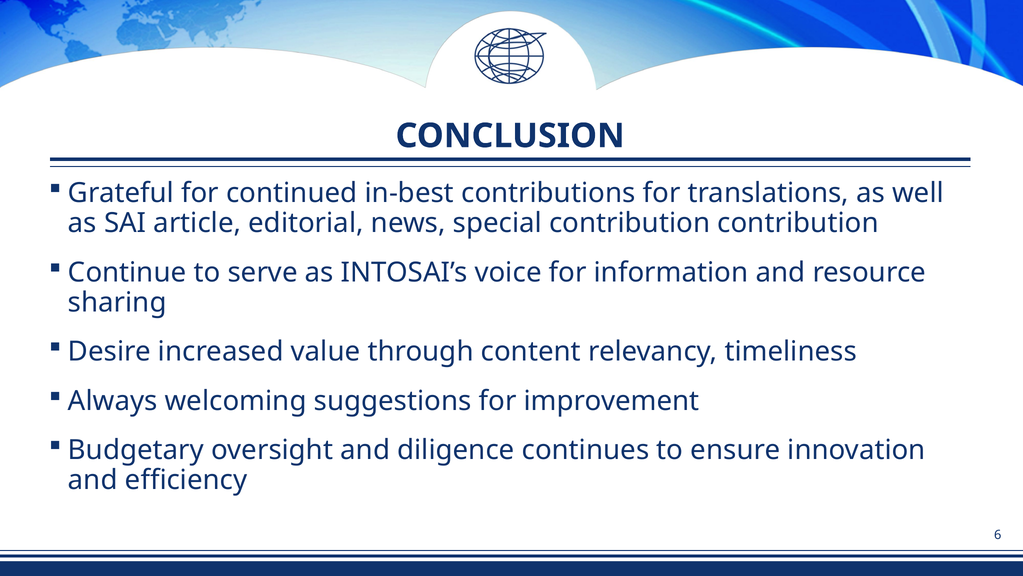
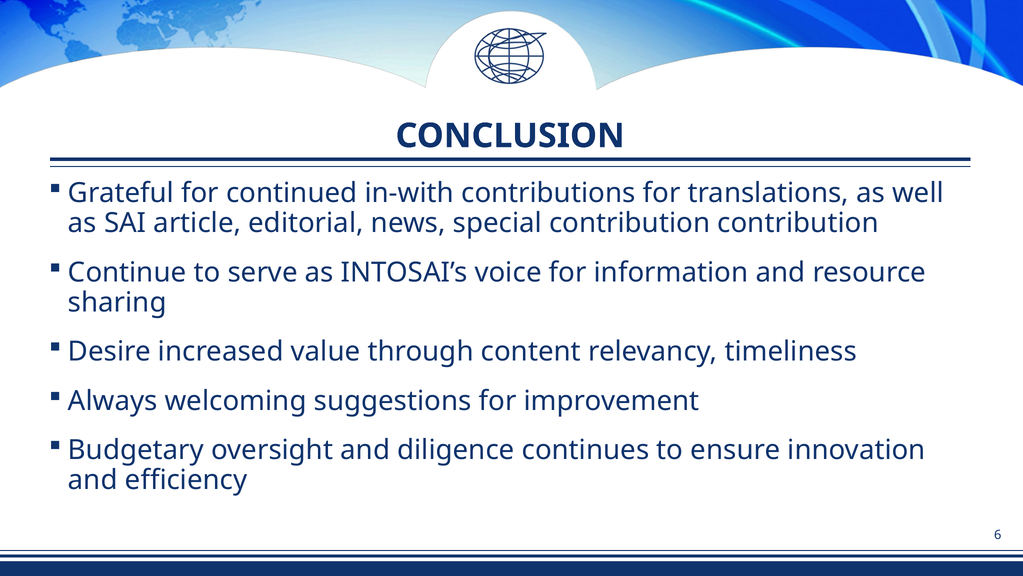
in-best: in-best -> in-with (409, 193)
